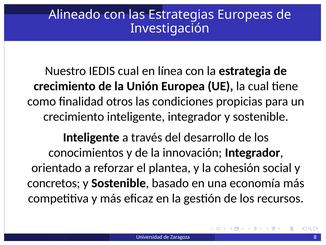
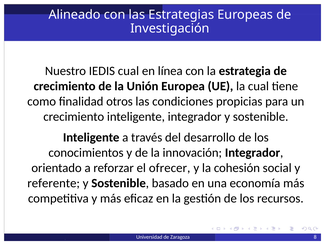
plantea: plantea -> ofrecer (170, 168)
concretos: concretos -> referente (54, 183)
